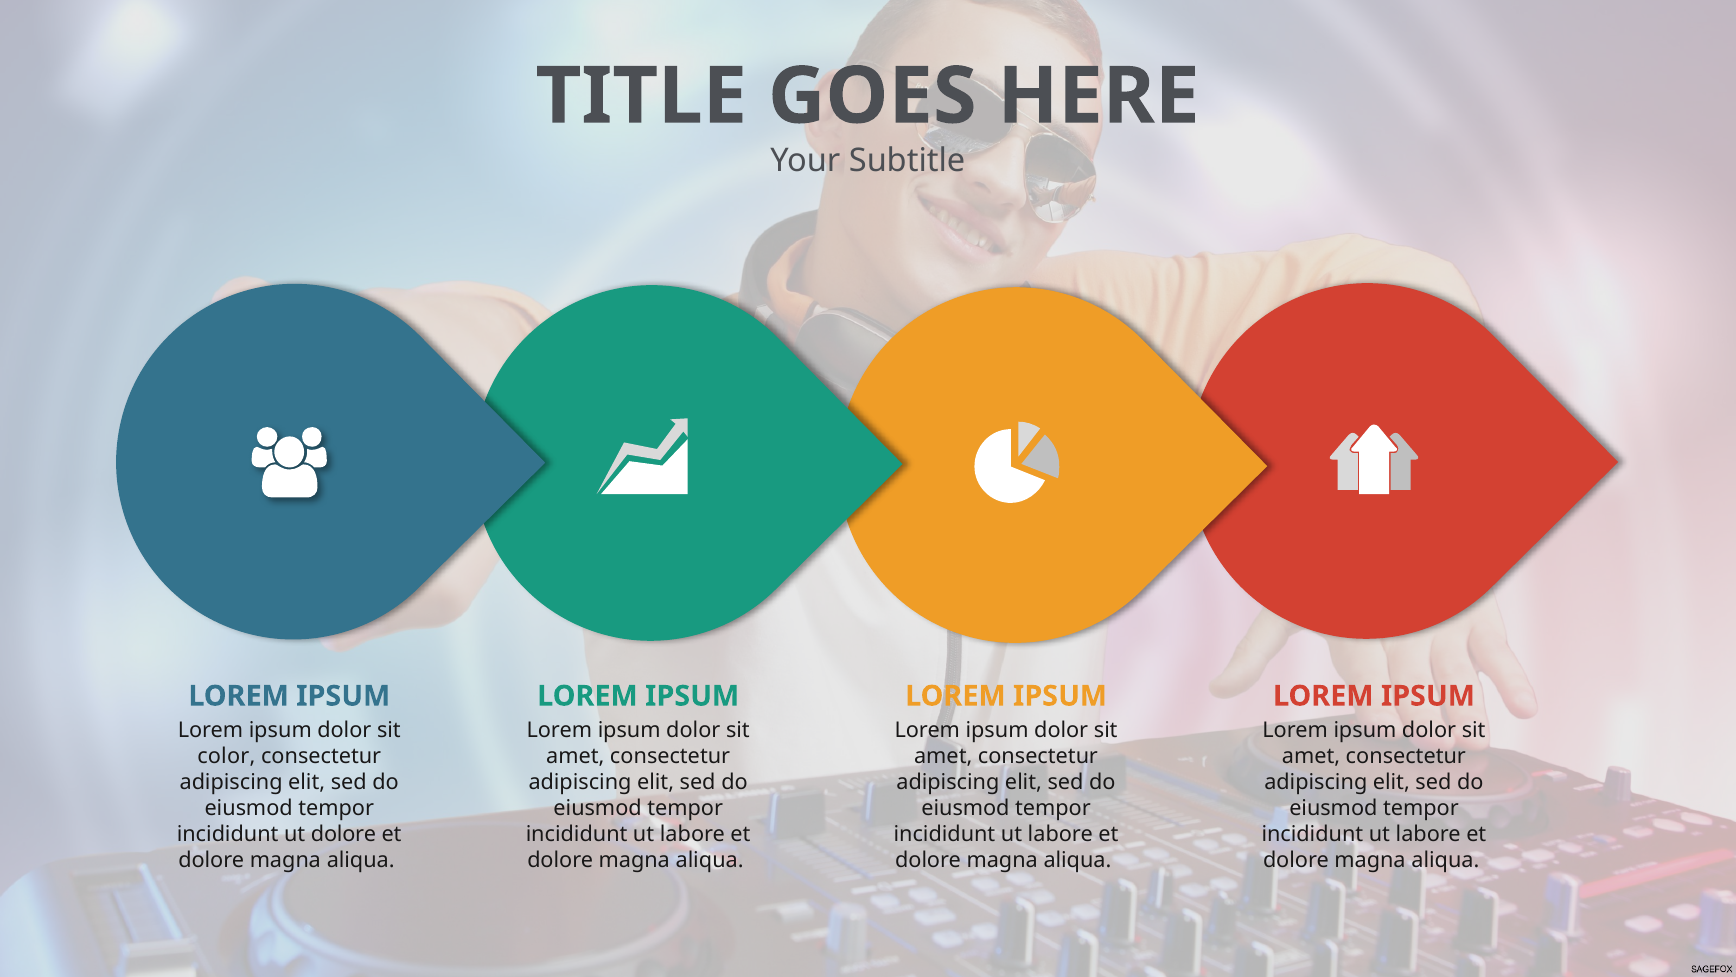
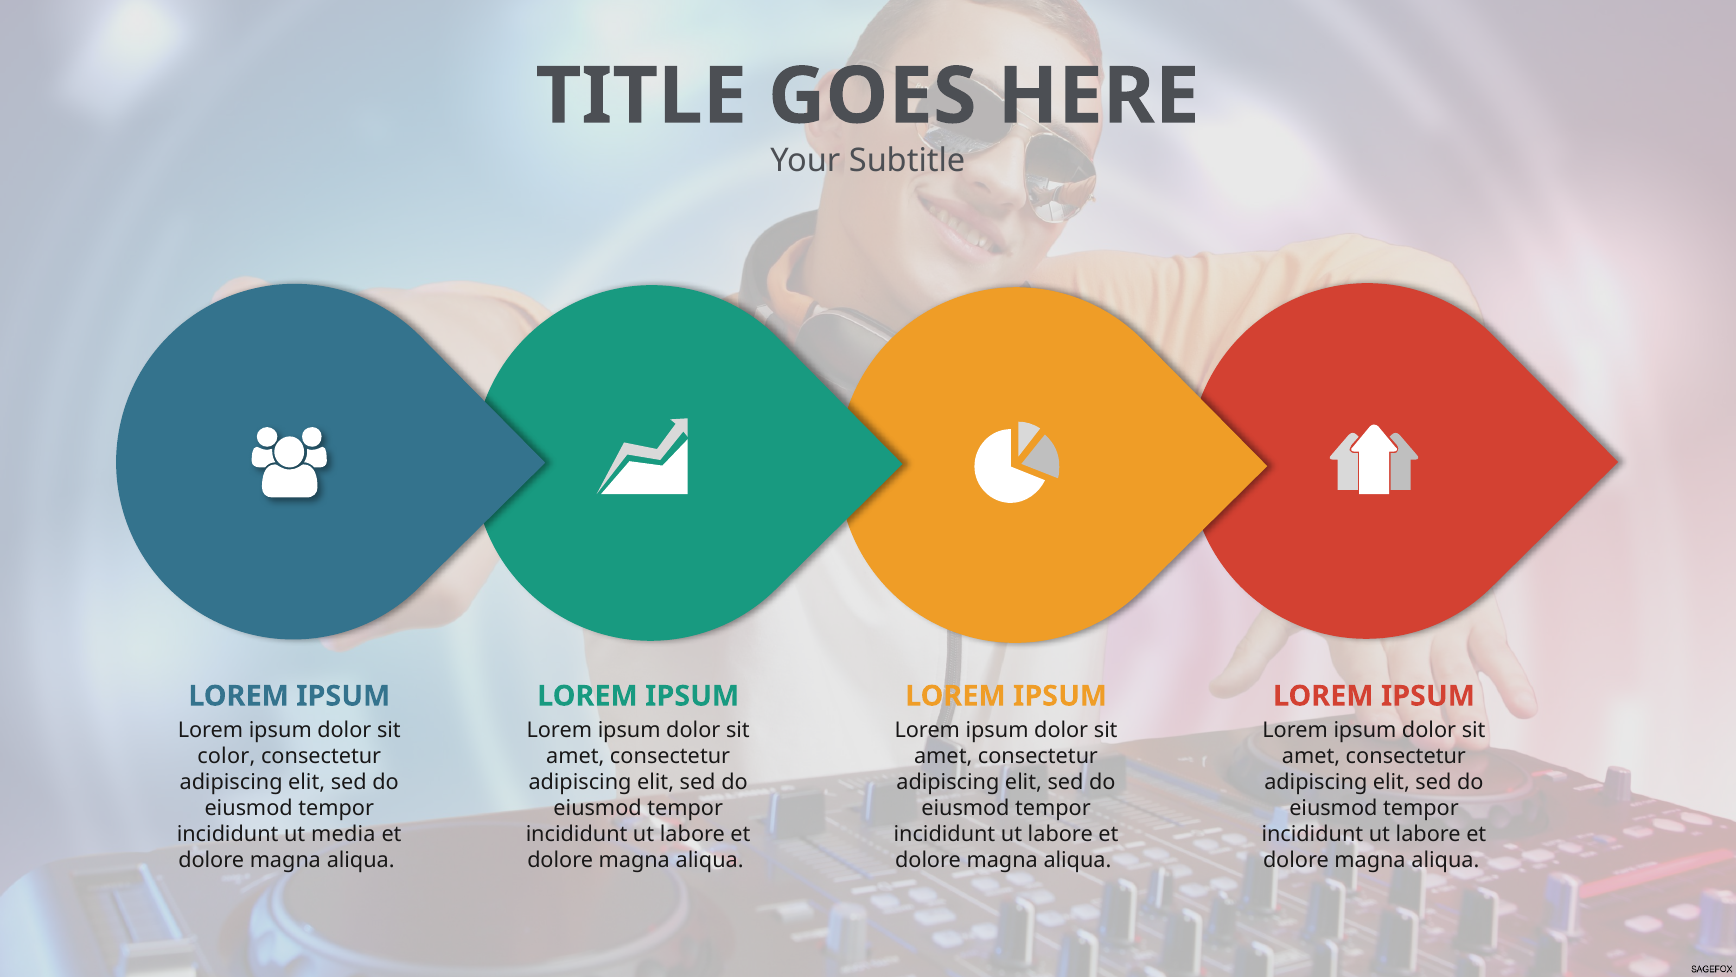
ut dolore: dolore -> media (343, 834)
